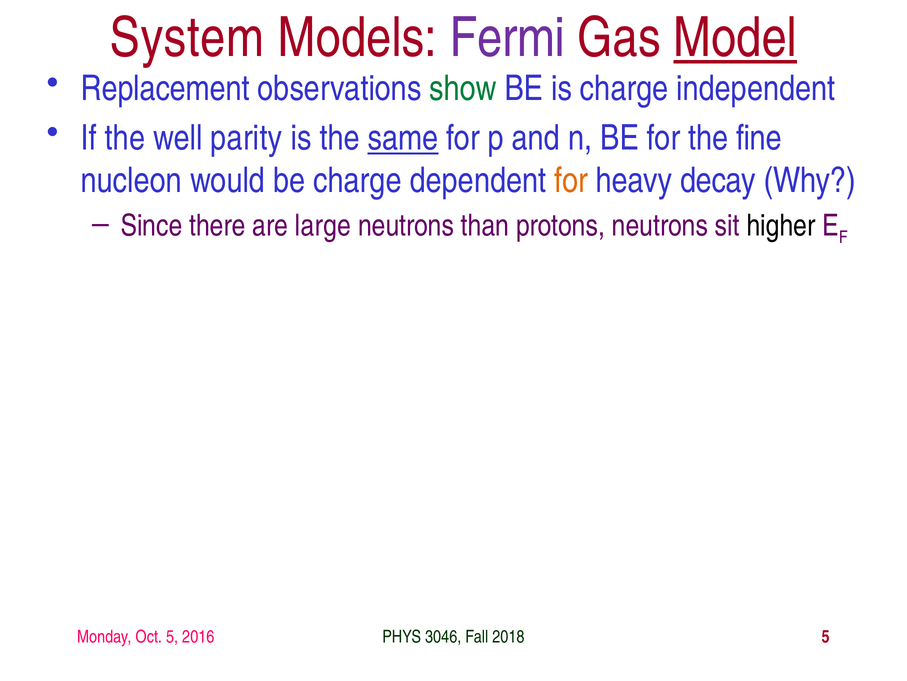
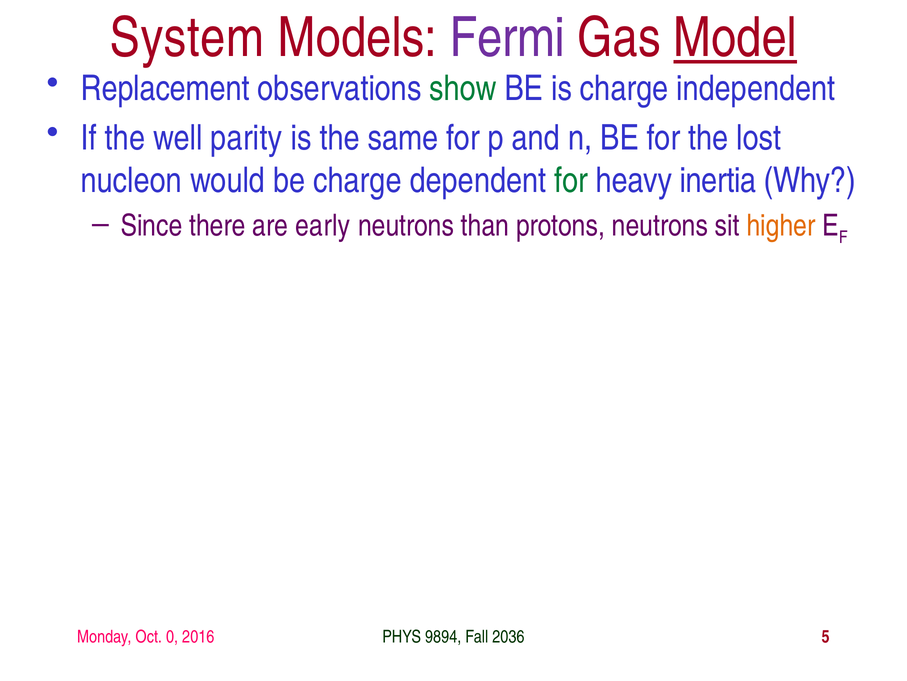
same underline: present -> none (403, 138)
fine: fine -> lost (759, 138)
for colour: orange -> green (571, 180)
decay: decay -> inertia (718, 180)
large: large -> early (323, 225)
higher colour: black -> orange (781, 225)
Oct 5: 5 -> 0 (172, 636)
3046: 3046 -> 9894 (443, 636)
2018: 2018 -> 2036 (508, 636)
